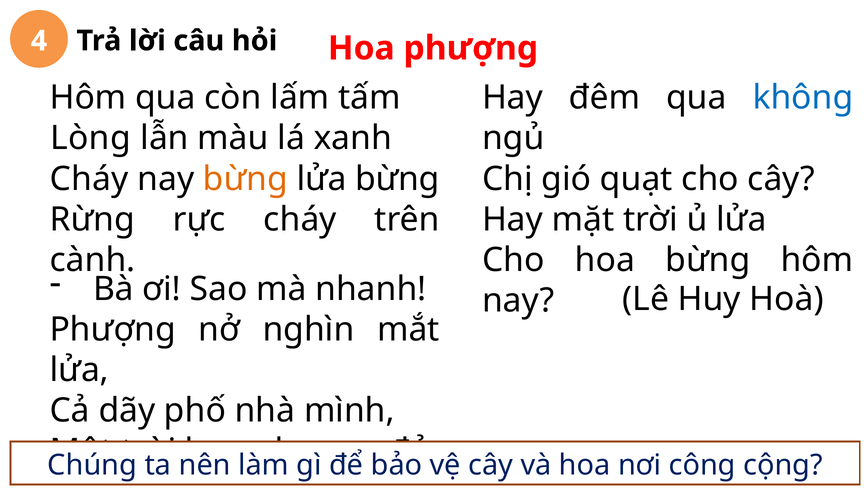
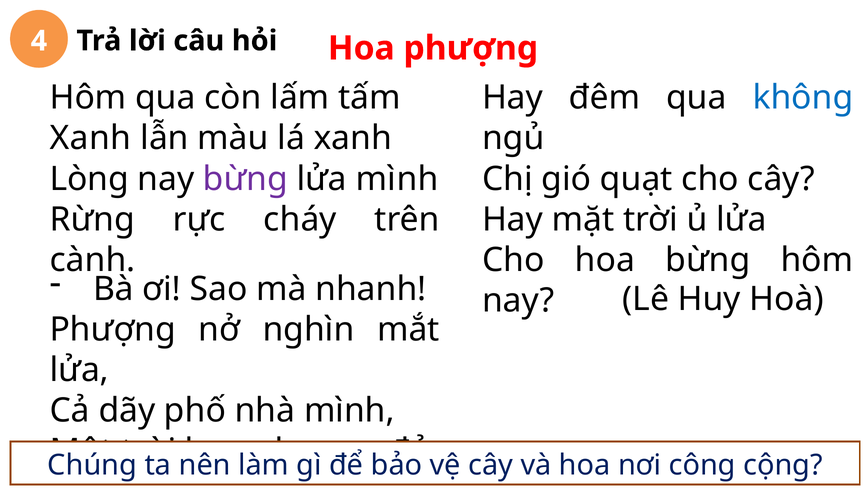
Lòng: Lòng -> Xanh (90, 138)
Cháy: Cháy -> Lòng (89, 179)
bừng colour: orange -> purple (245, 179)
lửa bừng: bừng -> mình (397, 179)
